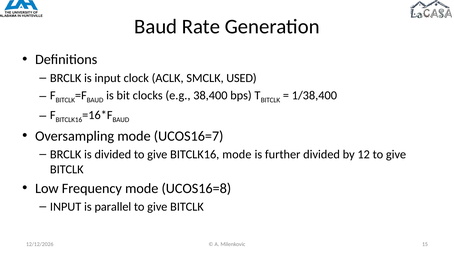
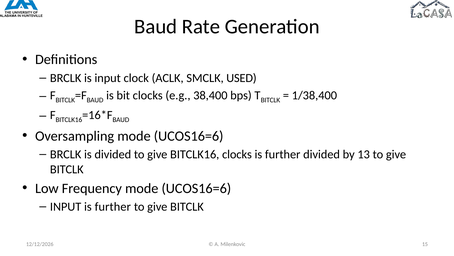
Oversampling mode UCOS16=7: UCOS16=7 -> UCOS16=6 (189, 136)
BITCLK16 mode: mode -> clocks (237, 154)
12: 12 -> 13 (364, 154)
Frequency mode UCOS16=8: UCOS16=8 -> UCOS16=6 (196, 188)
parallel: parallel -> further (113, 206)
